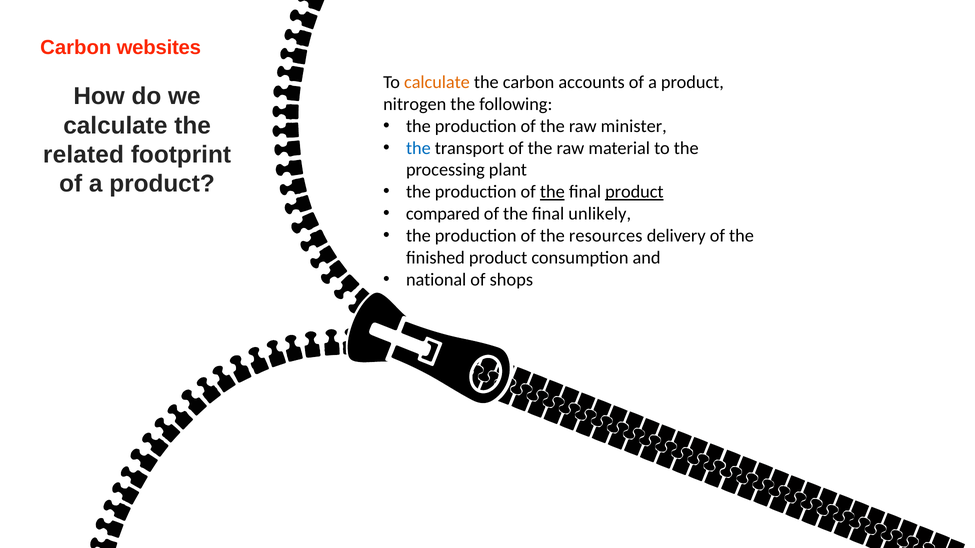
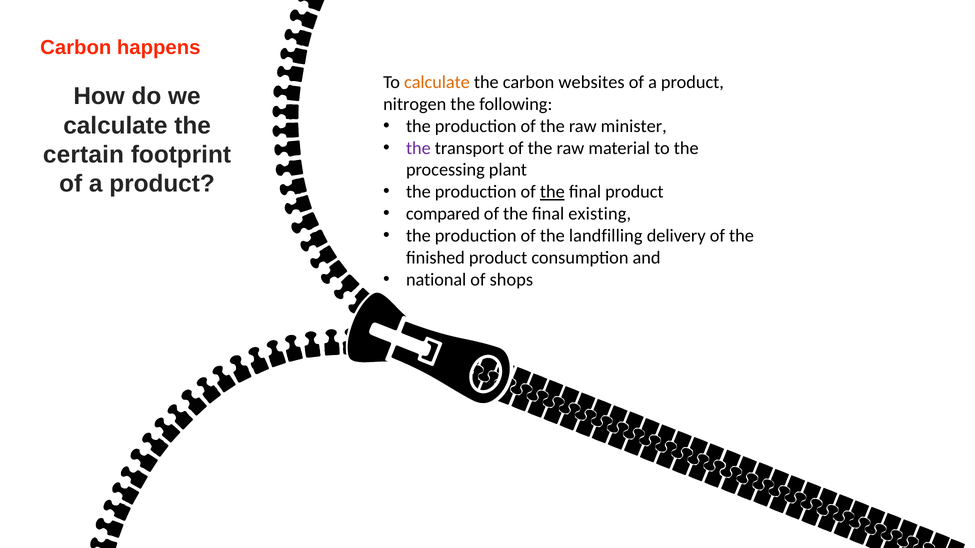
websites: websites -> happens (159, 48)
accounts: accounts -> websites (592, 82)
the colour: blue -> purple (418, 148)
related: related -> certain (83, 155)
product underline: present -> none (634, 192)
unlikely: unlikely -> existing (600, 214)
resources: resources -> landfilling (606, 236)
